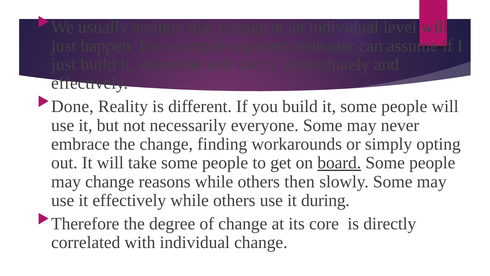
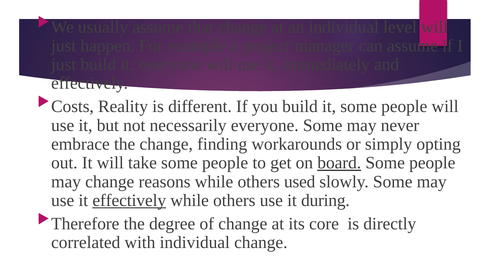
Done: Done -> Costs (72, 106)
then: then -> used (300, 181)
effectively underline: none -> present (129, 200)
